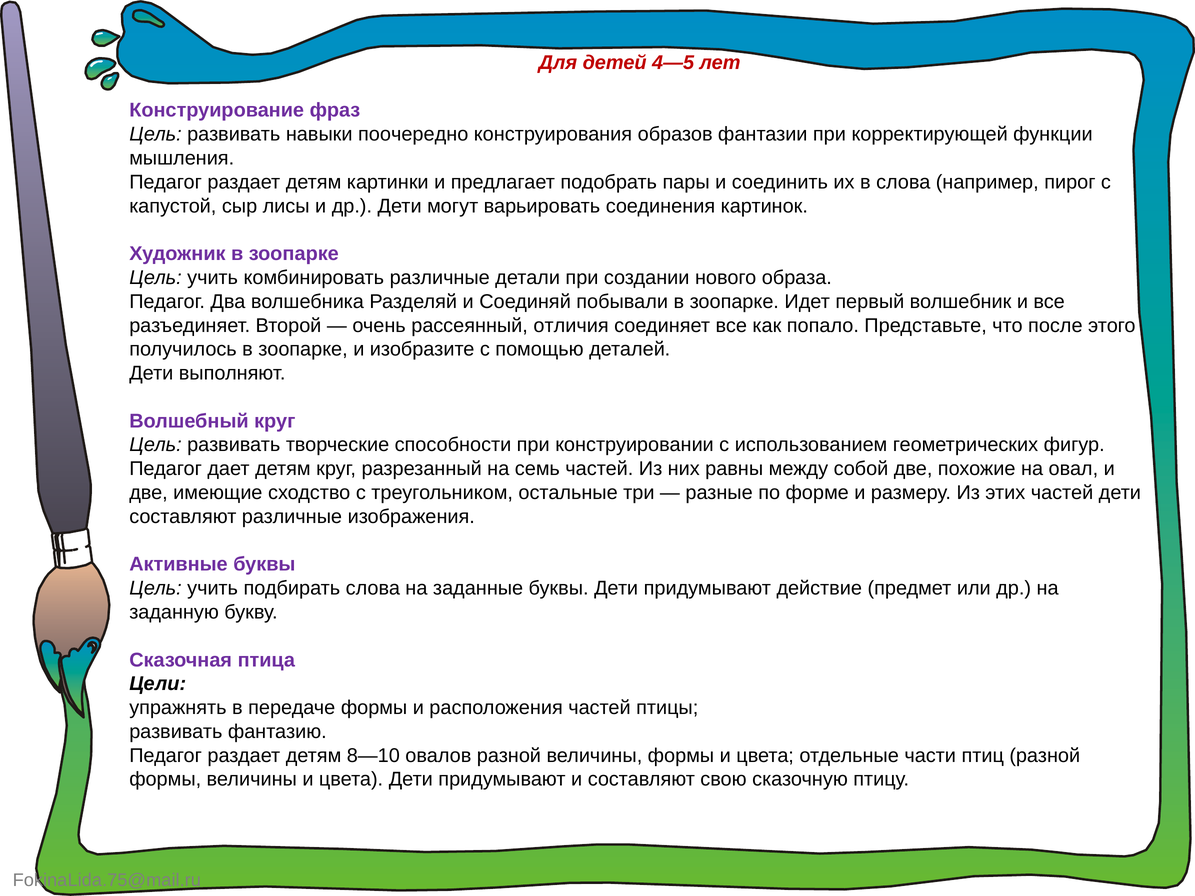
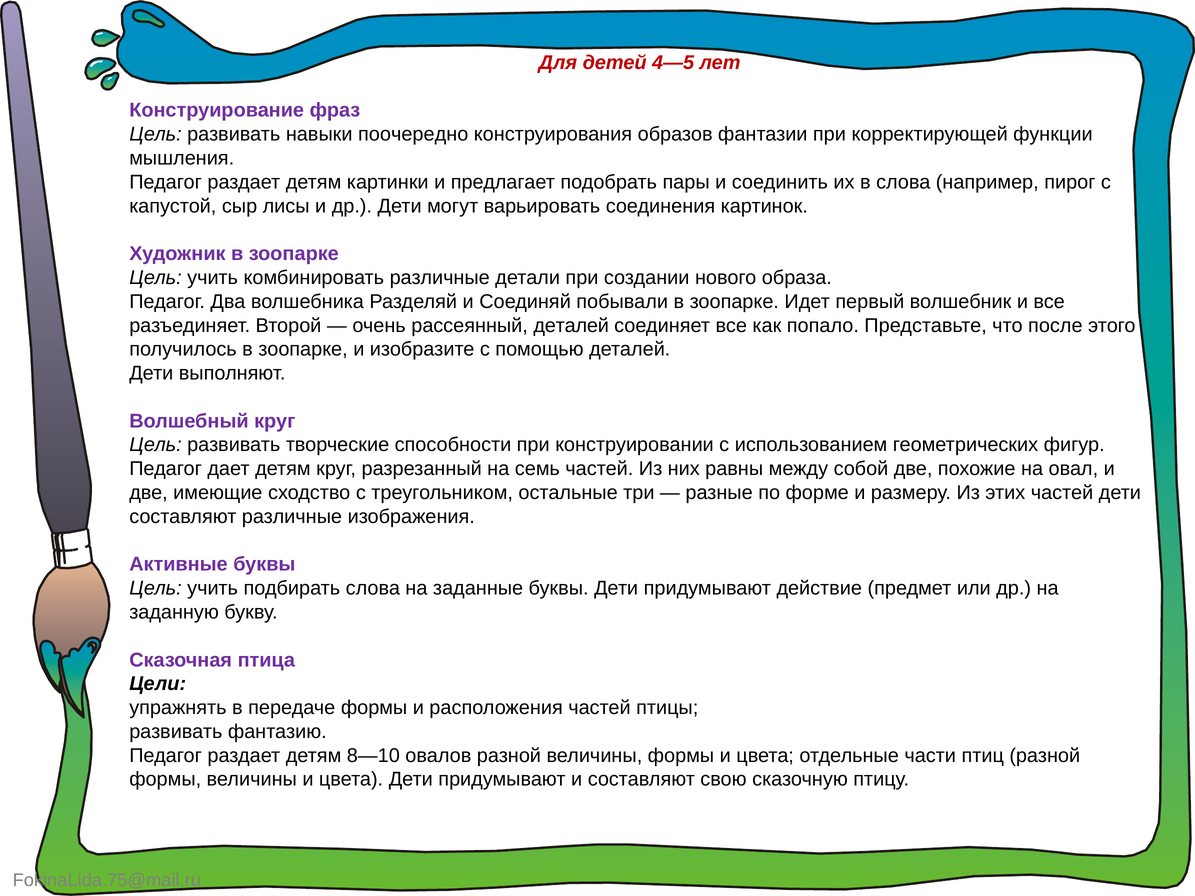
рассеянный отличия: отличия -> деталей (571, 326)
